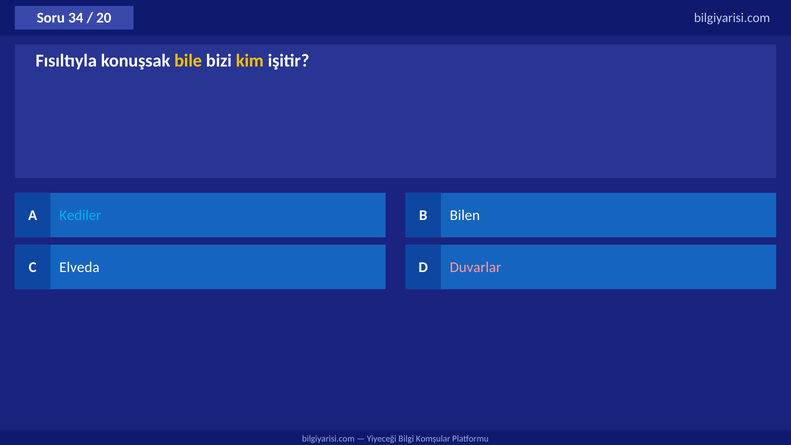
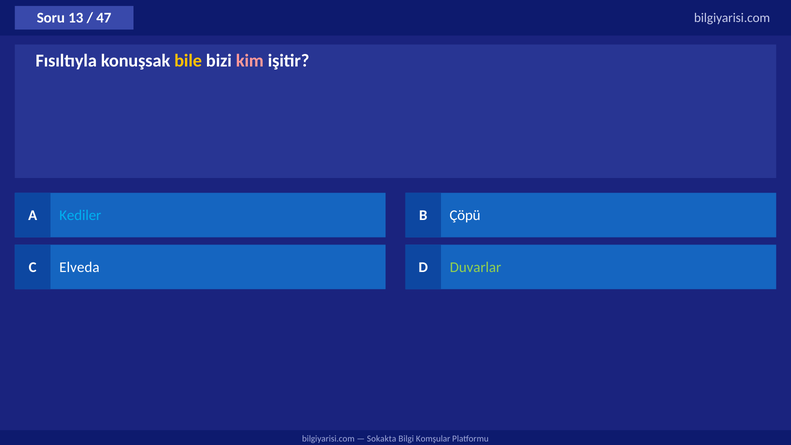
34: 34 -> 13 (76, 18)
20: 20 -> 47 (104, 18)
kim colour: yellow -> pink (250, 61)
Bilen: Bilen -> Çöpü (465, 215)
Duvarlar colour: pink -> light green (476, 267)
Yiyeceği: Yiyeceği -> Sokakta (382, 439)
